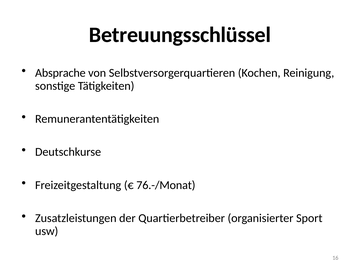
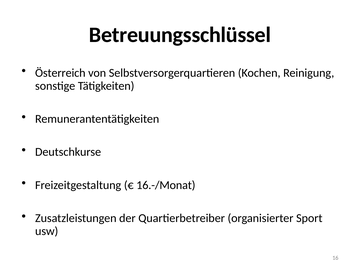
Absprache: Absprache -> Österreich (60, 73)
76.-/Monat: 76.-/Monat -> 16.-/Monat (166, 185)
